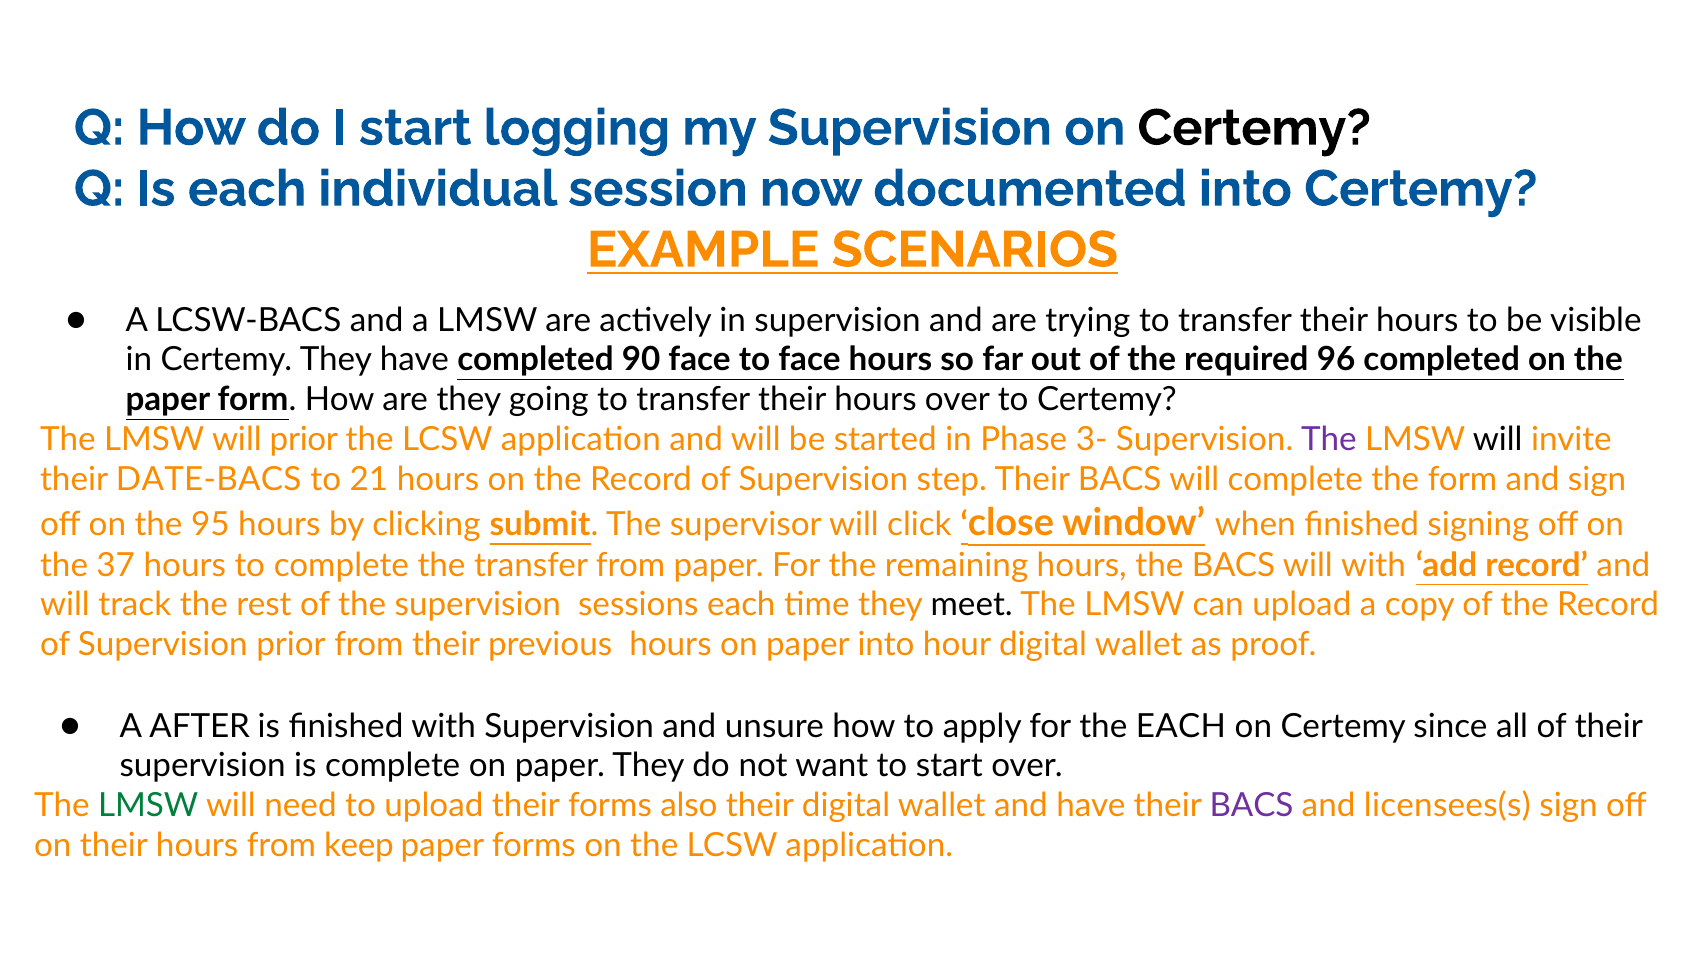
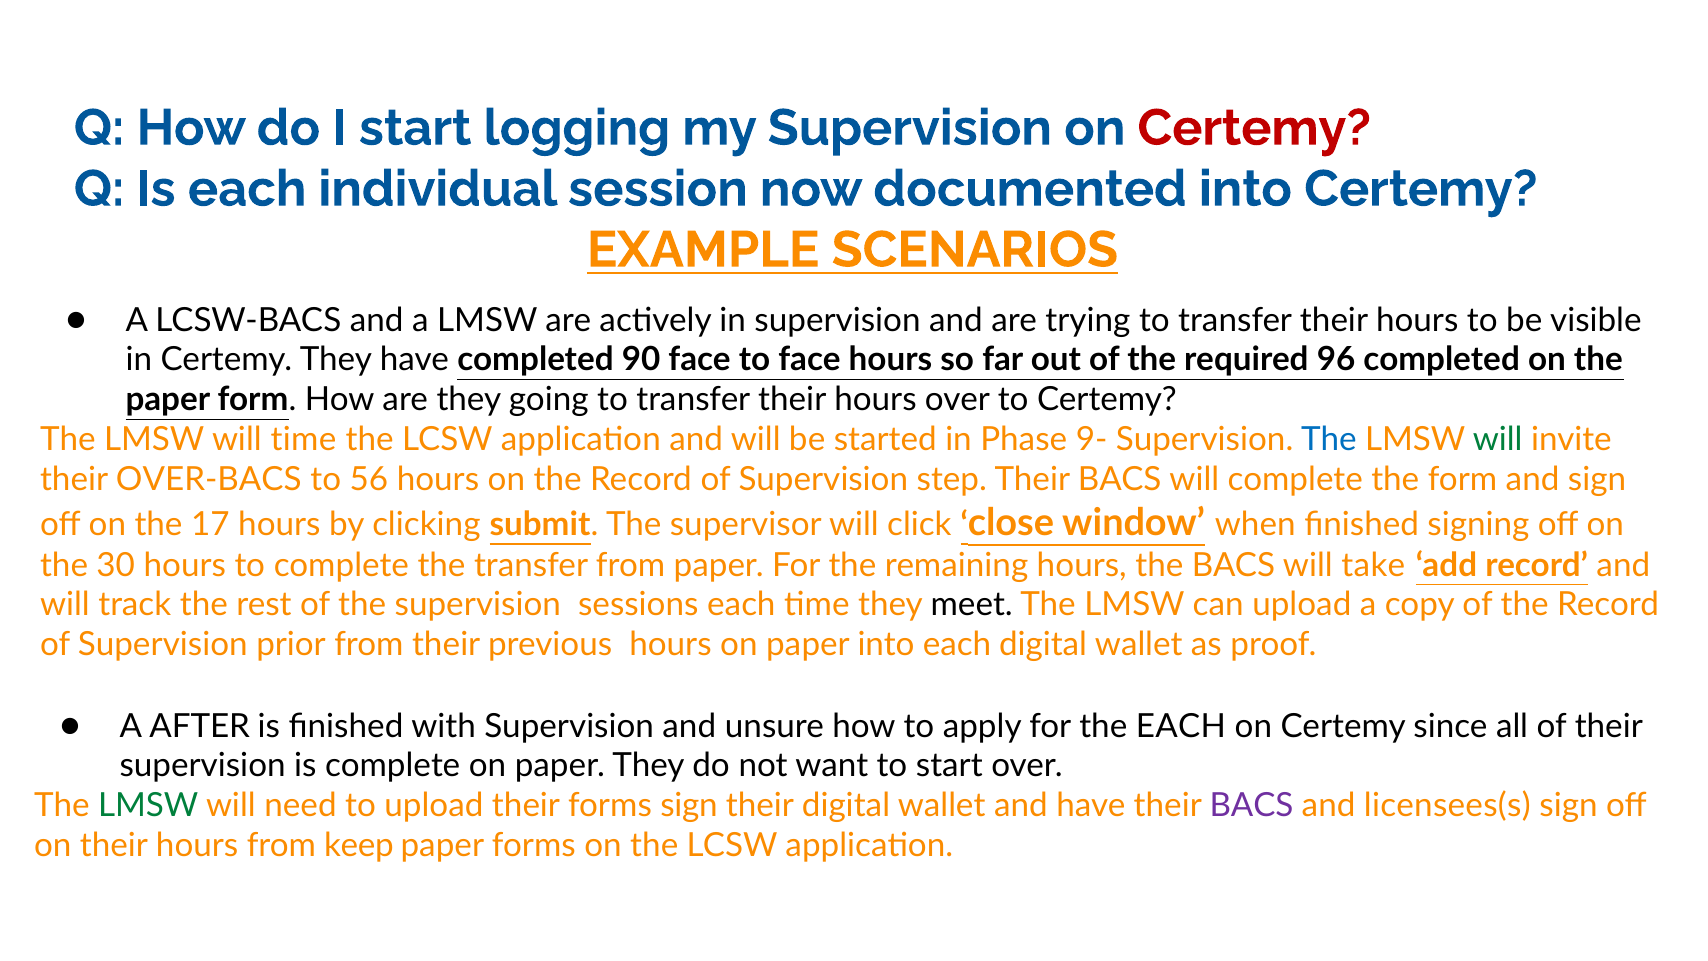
Certemy colour: black -> red (1254, 128)
will prior: prior -> time (304, 440)
3-: 3- -> 9- (1092, 440)
The colour: purple -> blue (1329, 440)
will colour: black -> green (1498, 440)
DATE-BACS: DATE-BACS -> OVER-BACS (209, 480)
21: 21 -> 56 (369, 480)
95: 95 -> 17 (210, 524)
37: 37 -> 30 (116, 565)
will with: with -> take (1373, 565)
into hour: hour -> each (957, 645)
forms also: also -> sign (689, 806)
